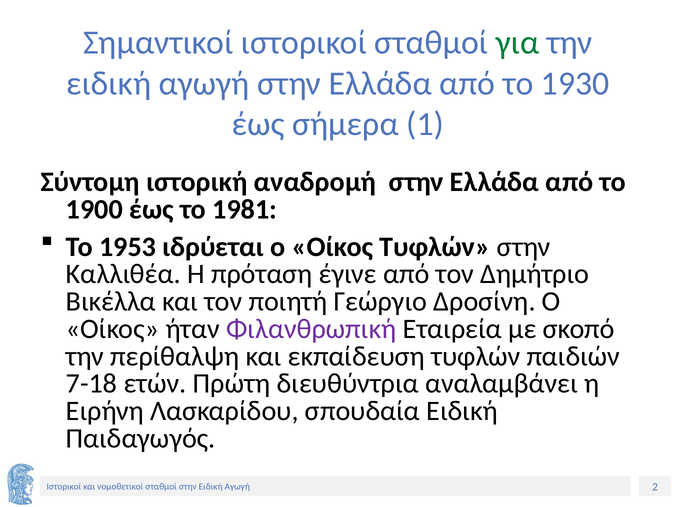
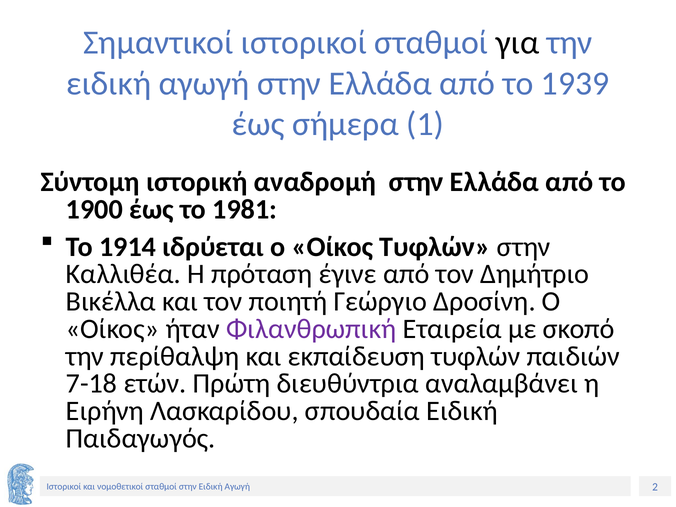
για colour: green -> black (518, 43)
1930: 1930 -> 1939 (575, 83)
1953: 1953 -> 1914 (128, 247)
